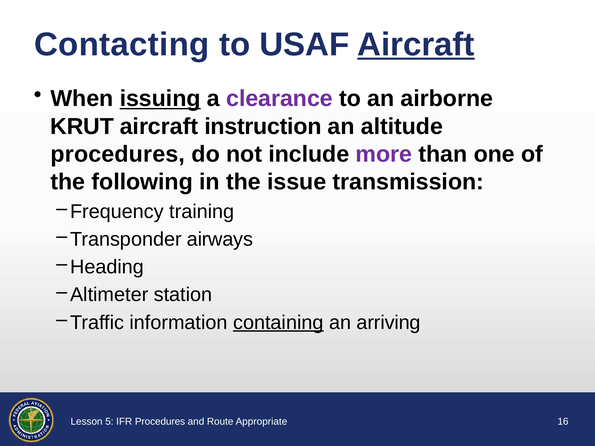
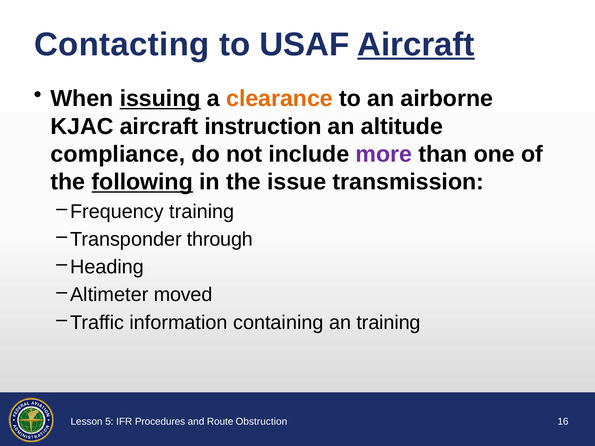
clearance colour: purple -> orange (279, 99)
KRUT: KRUT -> KJAC (82, 127)
procedures: procedures -> compliance (118, 154)
following underline: none -> present (142, 182)
airways: airways -> through (220, 239)
station: station -> moved (183, 295)
containing underline: present -> none (278, 323)
an arriving: arriving -> training (389, 323)
Appropriate: Appropriate -> Obstruction (261, 422)
